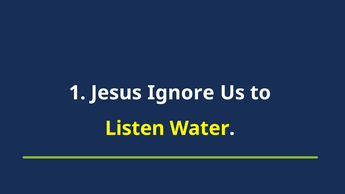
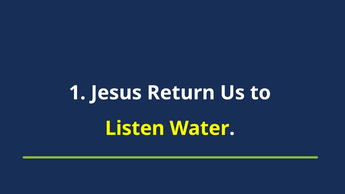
Ignore: Ignore -> Return (181, 93)
